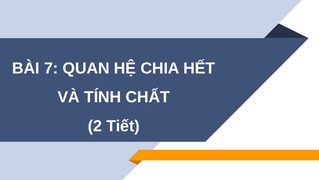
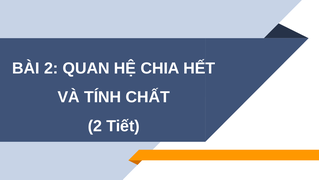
BÀI 7: 7 -> 2 (51, 68)
